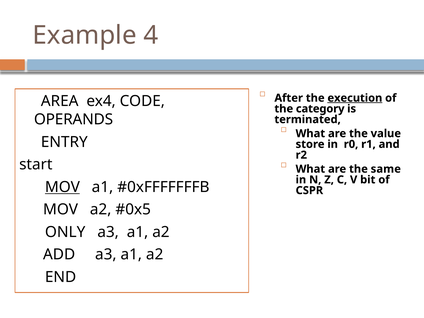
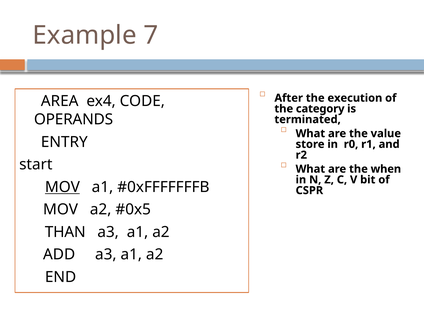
4: 4 -> 7 (151, 35)
execution underline: present -> none (355, 98)
same: same -> when (386, 169)
ONLY: ONLY -> THAN (65, 232)
